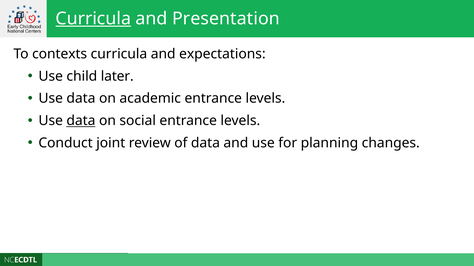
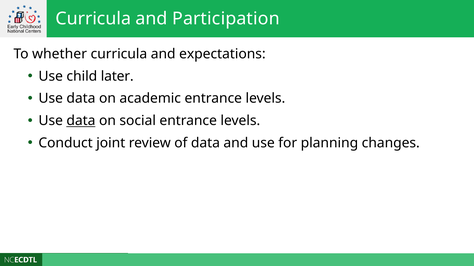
Curricula underline: present -> none (93, 19)
Presentation: Presentation -> Participation (226, 19)
contexts: contexts -> whether (60, 54)
